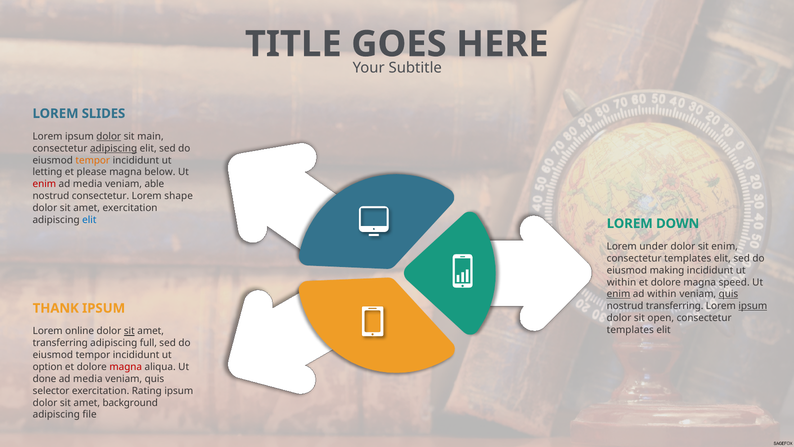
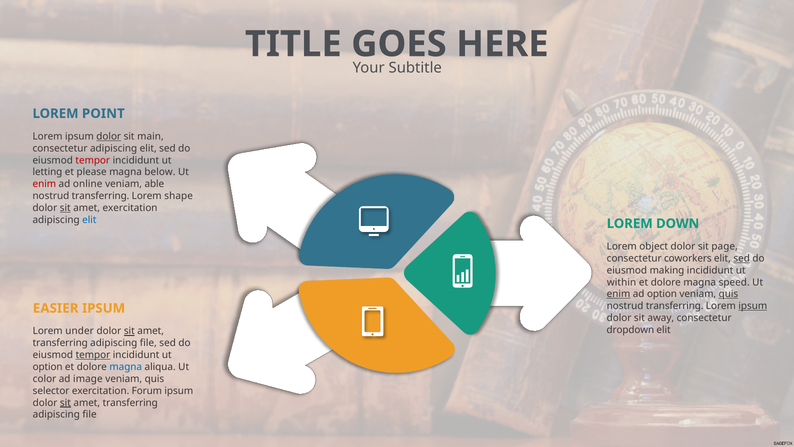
SLIDES: SLIDES -> POINT (103, 113)
adipiscing underline: present -> none (114, 148)
tempor colour: orange -> red (93, 160)
media: media -> online (88, 184)
consectetur: consectetur -> transferring (101, 196)
sit underline: none -> present (65, 208)
under: under -> object (654, 246)
sit enim: enim -> page (725, 246)
templates: templates -> coworkers (688, 258)
sed underline: none -> present (742, 258)
ad within: within -> option (662, 294)
THANK: THANK -> EASIER (56, 308)
open: open -> away (661, 318)
templates: templates -> dropdown (630, 330)
online: online -> under (80, 331)
full: full -> file (148, 343)
tempor underline: none -> present (93, 355)
magna colour: red -> blue (126, 367)
done: done -> color (44, 379)
media: media -> image (88, 379)
Rating: Rating -> Forum (147, 390)
sit underline: none -> present (65, 402)
background: background -> transferring (130, 402)
